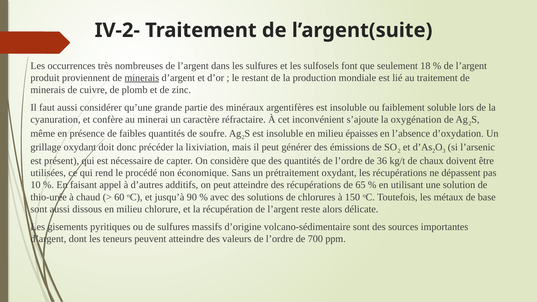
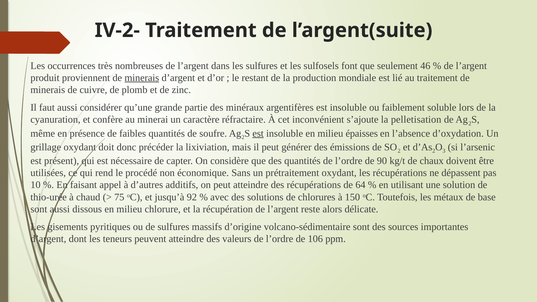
18: 18 -> 46 (425, 66)
oxygénation: oxygénation -> pelletisation (416, 120)
est underline: none -> present (258, 133)
36: 36 -> 90 (382, 161)
65: 65 -> 64 (360, 185)
60: 60 -> 75 (119, 197)
90: 90 -> 92 (192, 197)
700: 700 -> 106 (315, 239)
